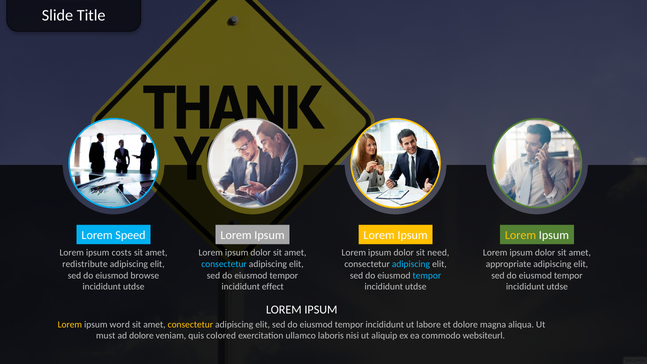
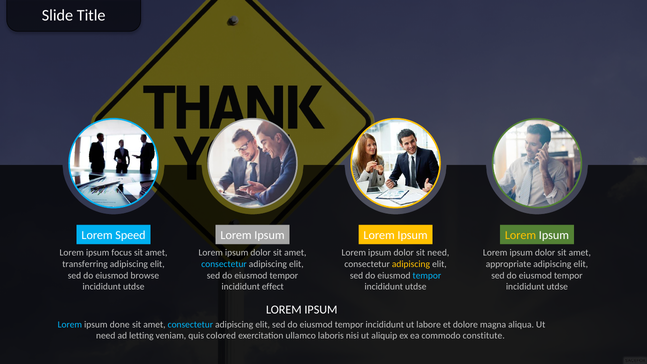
costs: costs -> focus (122, 253)
redistribute: redistribute -> transferring (85, 264)
adipiscing colour: light blue -> yellow (411, 264)
Lorem colour: yellow -> light blue (70, 324)
word: word -> done (120, 324)
consectetur colour: yellow -> light blue (190, 324)
must: must -> need (106, 336)
ad dolore: dolore -> letting (141, 336)
websiteurl: websiteurl -> constitute (484, 336)
